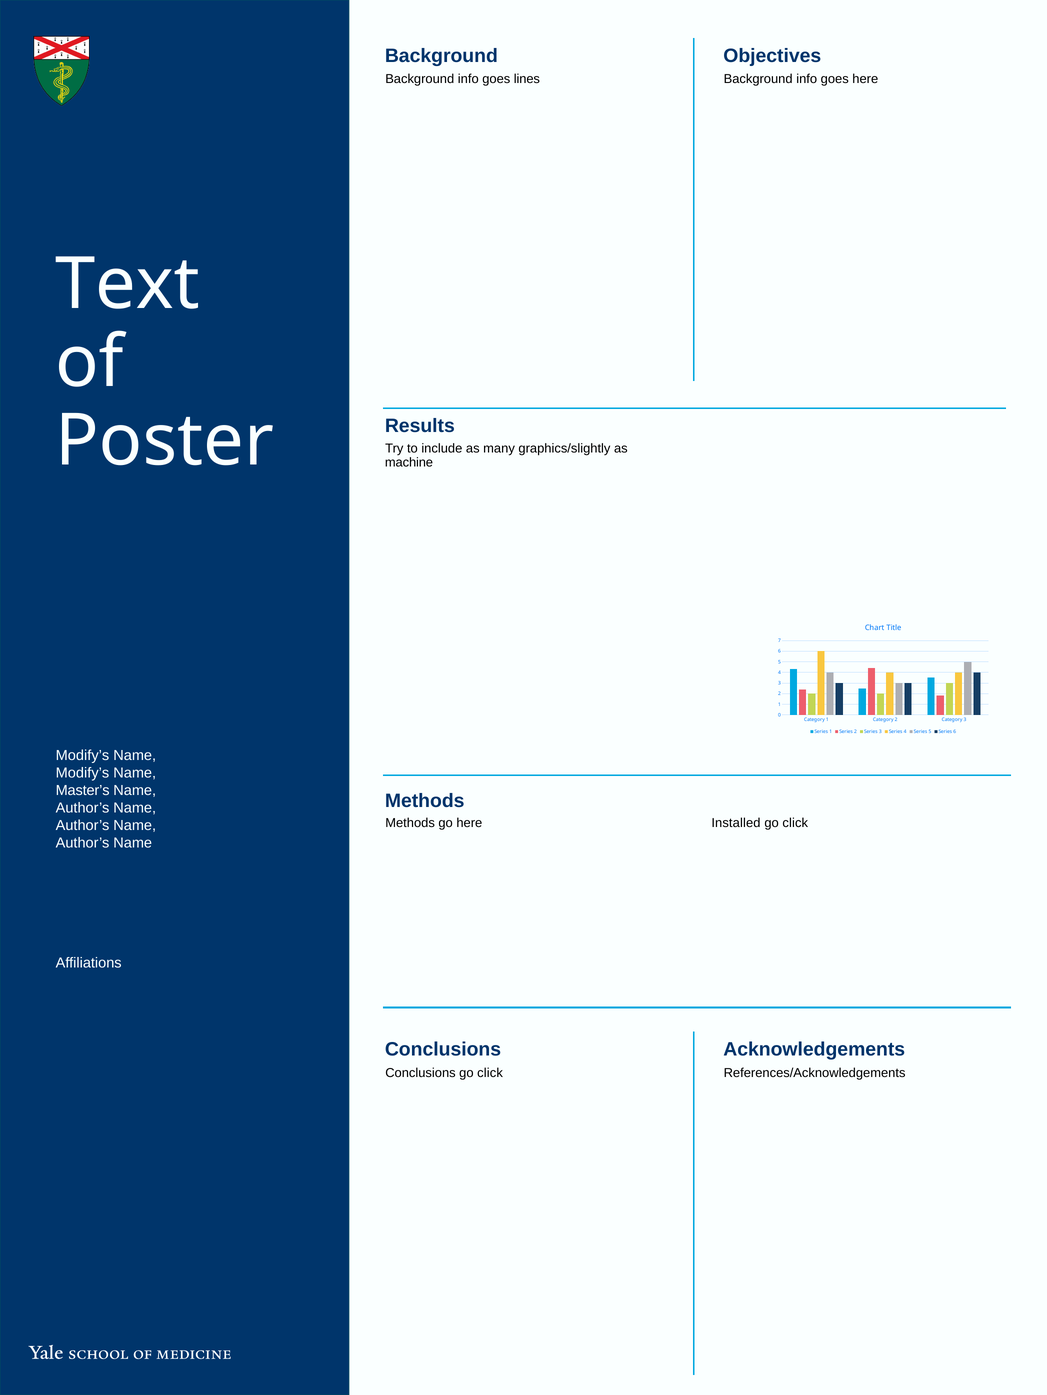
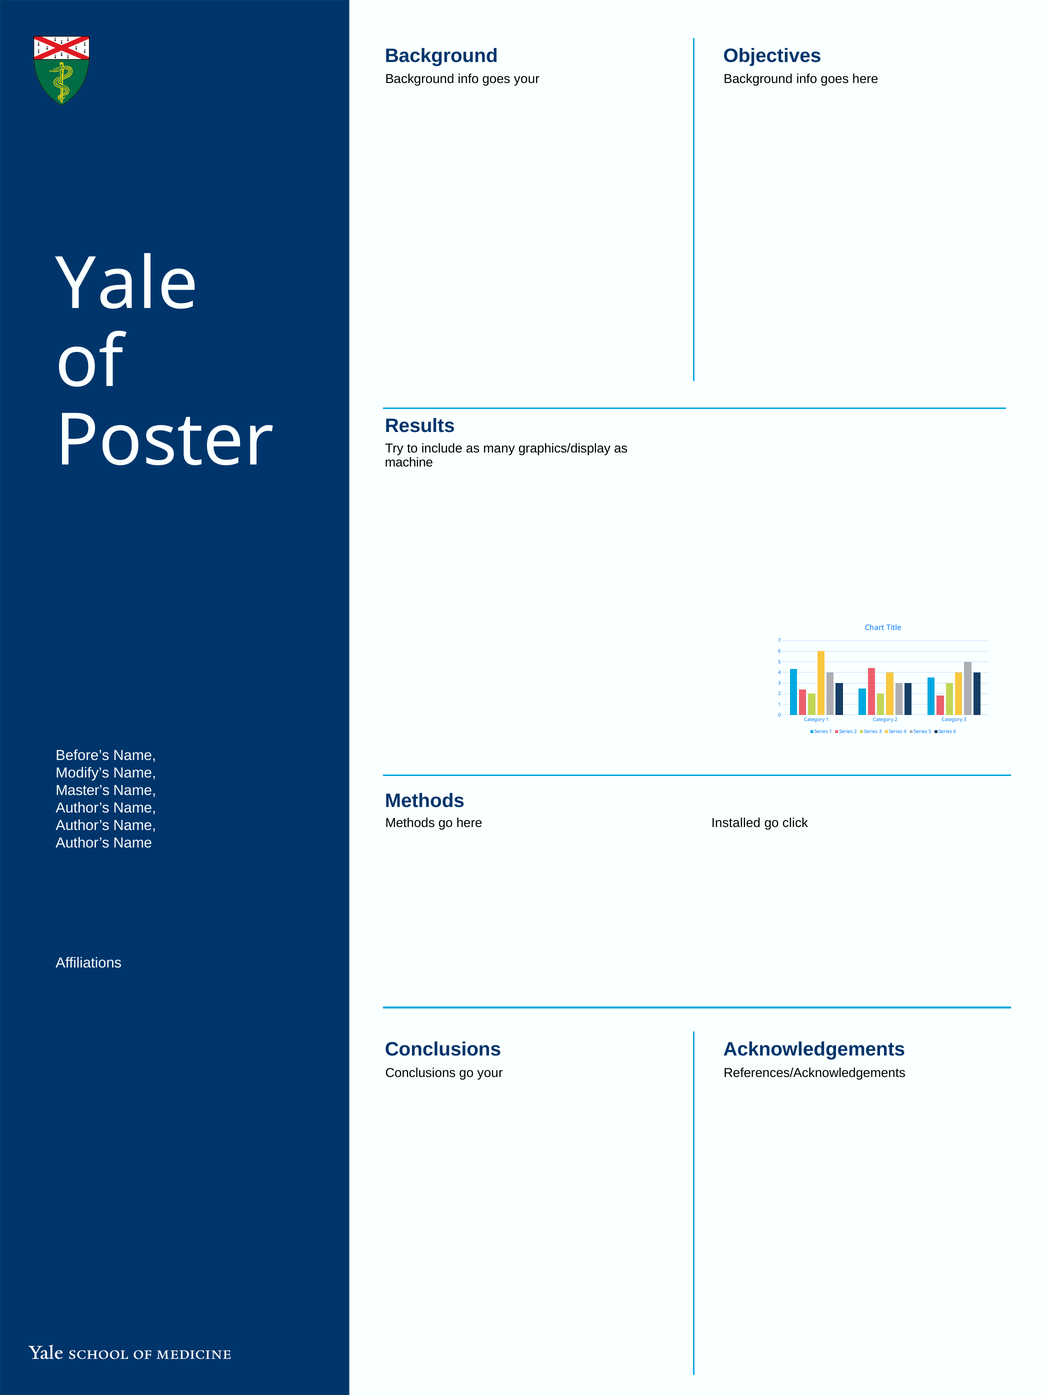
goes lines: lines -> your (527, 79)
Text: Text -> Yale (127, 285)
graphics/slightly: graphics/slightly -> graphics/display (564, 449)
Modify’s: Modify’s -> Before’s (82, 756)
Conclusions go click: click -> your (490, 1074)
